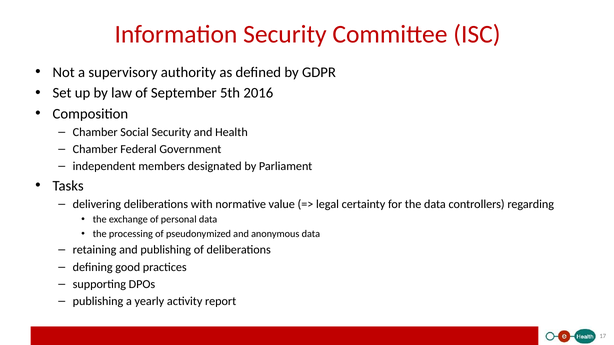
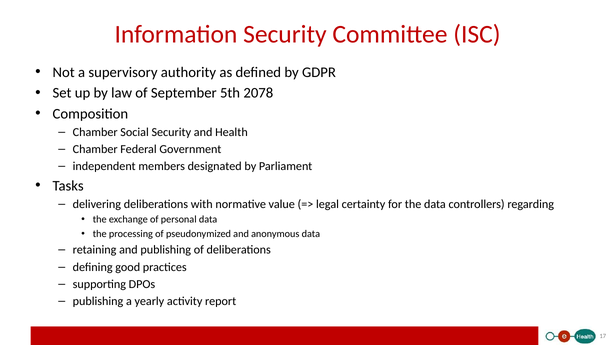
2016: 2016 -> 2078 (258, 93)
